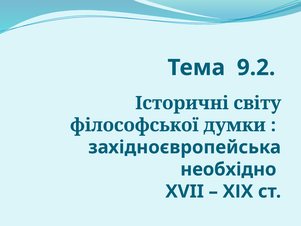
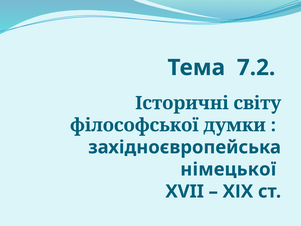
9.2: 9.2 -> 7.2 (256, 68)
необхідно: необхідно -> німецької (228, 169)
